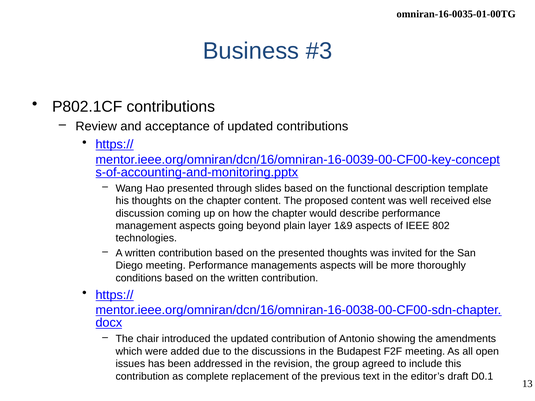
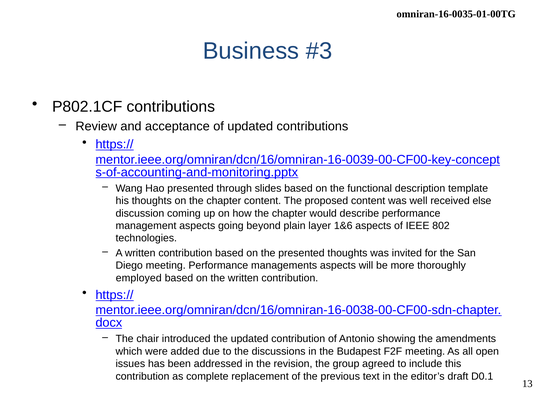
1&9: 1&9 -> 1&6 (343, 226)
conditions: conditions -> employed (139, 278)
